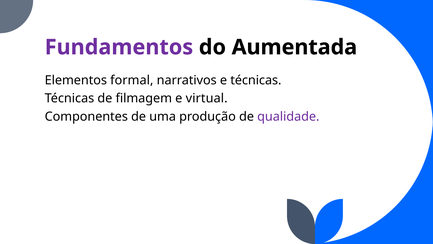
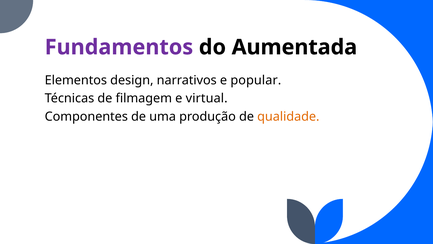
formal: formal -> design (132, 80)
e técnicas: técnicas -> popular (256, 80)
qualidade colour: purple -> orange (288, 116)
